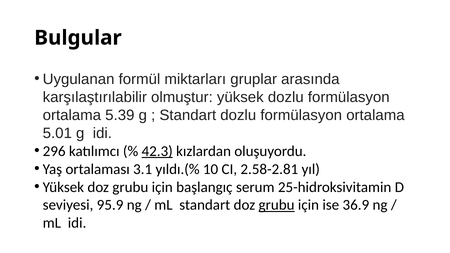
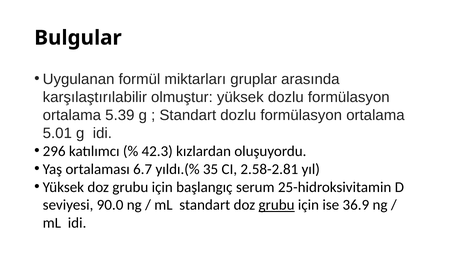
42.3 underline: present -> none (157, 151)
3.1: 3.1 -> 6.7 (143, 169)
10: 10 -> 35 (211, 169)
95.9: 95.9 -> 90.0 (110, 205)
